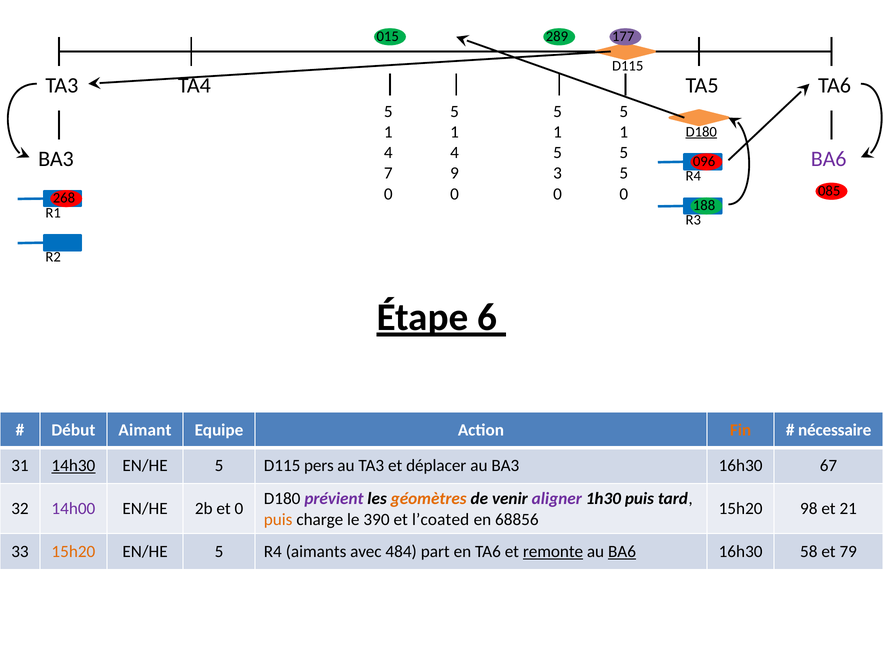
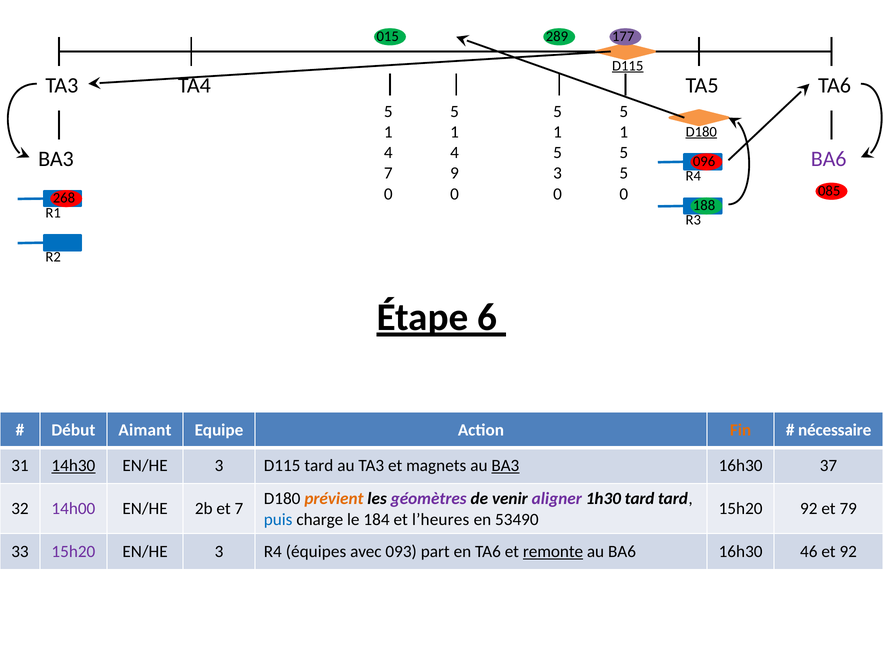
D115 underline: none -> present (628, 66)
5: 5 -> 3 (219, 466)
D115 pers: pers -> tard (319, 466)
déplacer: déplacer -> magnets (436, 466)
BA3 underline: none -> present (505, 466)
67: 67 -> 37 (828, 466)
prévient colour: purple -> orange (334, 499)
géomètres colour: orange -> purple (429, 499)
1h30 puis: puis -> tard (640, 499)
et 0: 0 -> 7 (239, 509)
15h20 98: 98 -> 92 (809, 509)
21: 21 -> 79 (848, 509)
puis colour: orange -> blue (278, 520)
390: 390 -> 184 (377, 520)
l’coated: l’coated -> l’heures (441, 520)
68856: 68856 -> 53490 (517, 520)
15h20 colour: orange -> purple (73, 552)
5: 5 -> 3 (219, 552)
aimants: aimants -> équipes (316, 552)
484: 484 -> 093 (401, 552)
BA6 underline: present -> none (622, 552)
58: 58 -> 46 (809, 552)
et 79: 79 -> 92 (848, 552)
